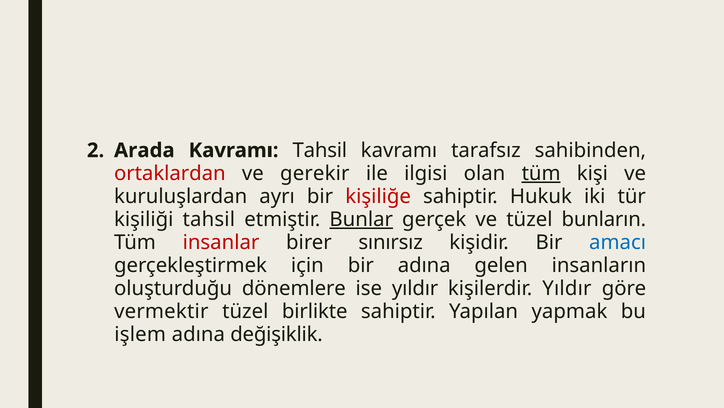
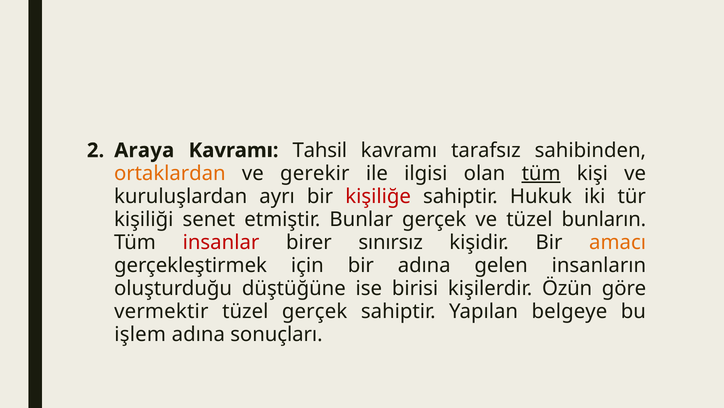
Arada: Arada -> Araya (144, 150)
ortaklardan colour: red -> orange (170, 173)
kişiliği tahsil: tahsil -> senet (209, 219)
Bunlar underline: present -> none (361, 219)
amacı colour: blue -> orange (618, 242)
dönemlere: dönemlere -> düştüğüne (294, 288)
ise yıldır: yıldır -> birisi (415, 288)
kişilerdir Yıldır: Yıldır -> Özün (567, 288)
tüzel birlikte: birlikte -> gerçek (315, 311)
yapmak: yapmak -> belgeye (569, 311)
değişiklik: değişiklik -> sonuçları (276, 334)
